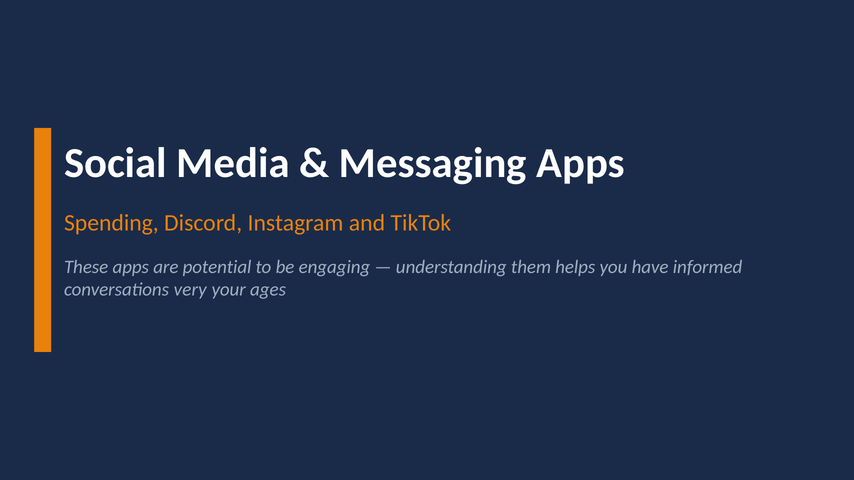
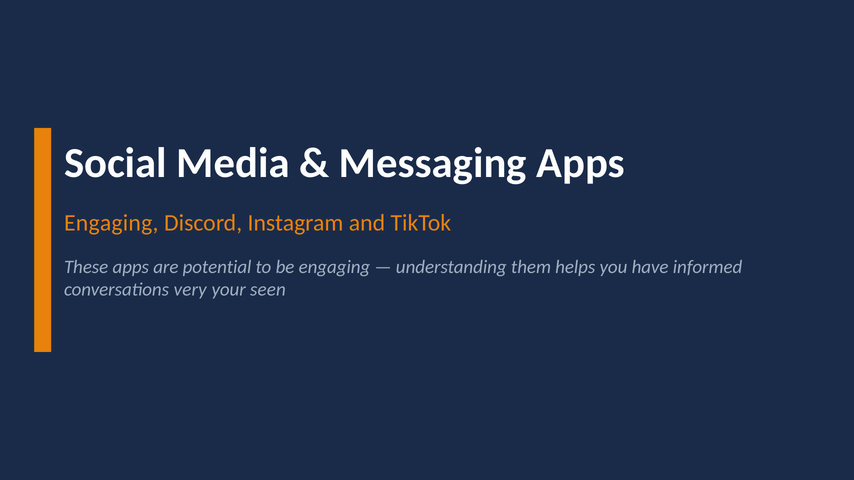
Spending: Spending -> Engaging (111, 223)
ages: ages -> seen (268, 290)
